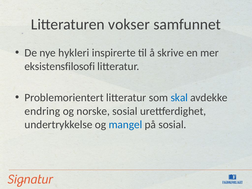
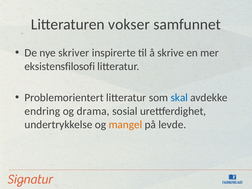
hykleri: hykleri -> skriver (74, 53)
norske: norske -> drama (93, 111)
mangel colour: blue -> orange (125, 125)
på sosial: sosial -> levde (172, 125)
